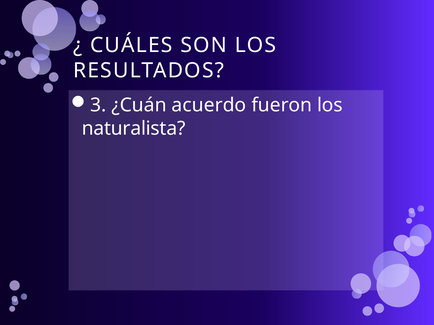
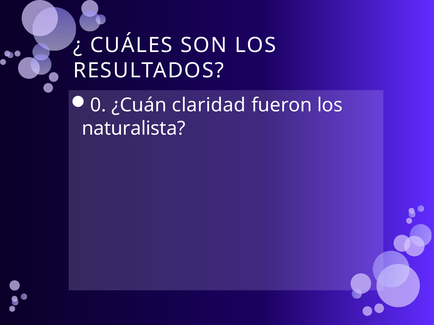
3: 3 -> 0 (98, 105)
acuerdo: acuerdo -> claridad (209, 105)
